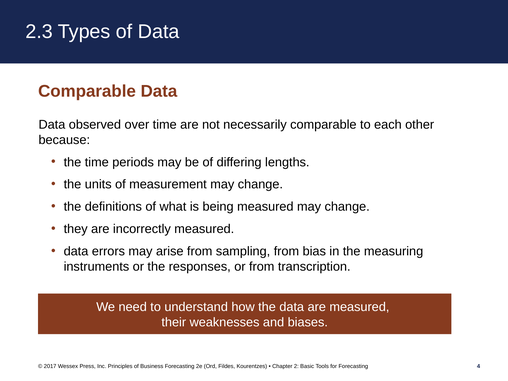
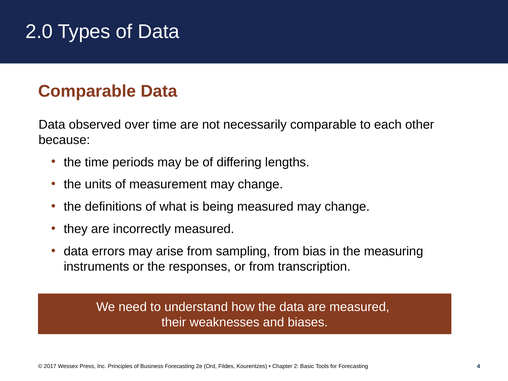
2.3: 2.3 -> 2.0 (39, 32)
